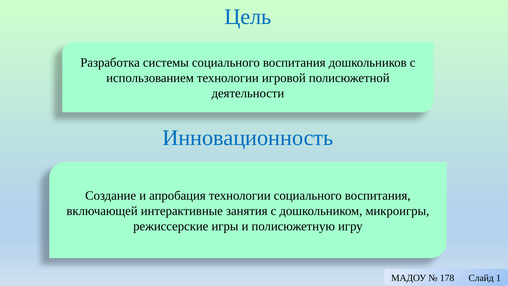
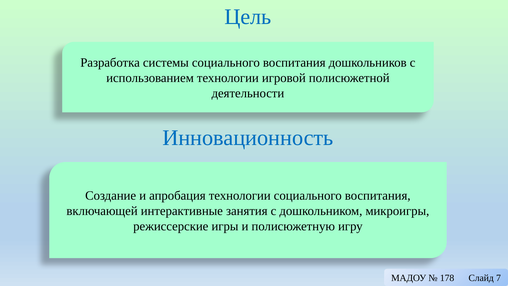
1: 1 -> 7 (498, 278)
